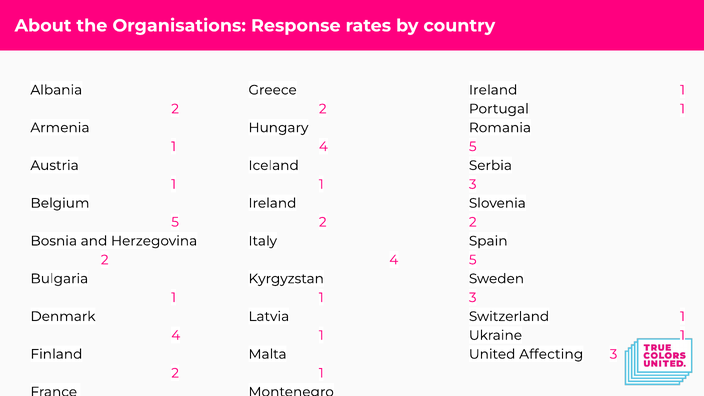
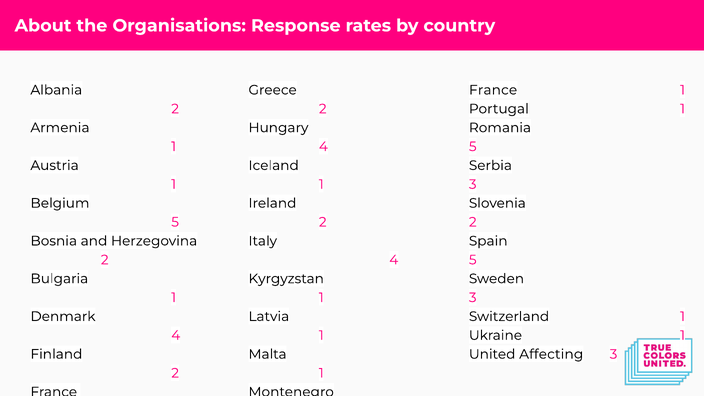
Ireland: Ireland -> France (493, 90)
